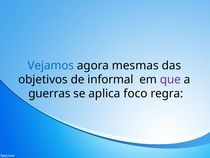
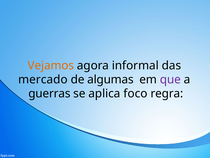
Vejamos colour: blue -> orange (51, 65)
mesmas: mesmas -> informal (135, 65)
objetivos: objetivos -> mercado (43, 79)
informal: informal -> algumas (110, 79)
